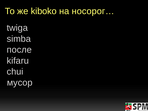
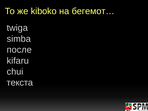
носорог…: носорог… -> бегемот… (93, 11)
мусор: мусор -> текста (20, 83)
